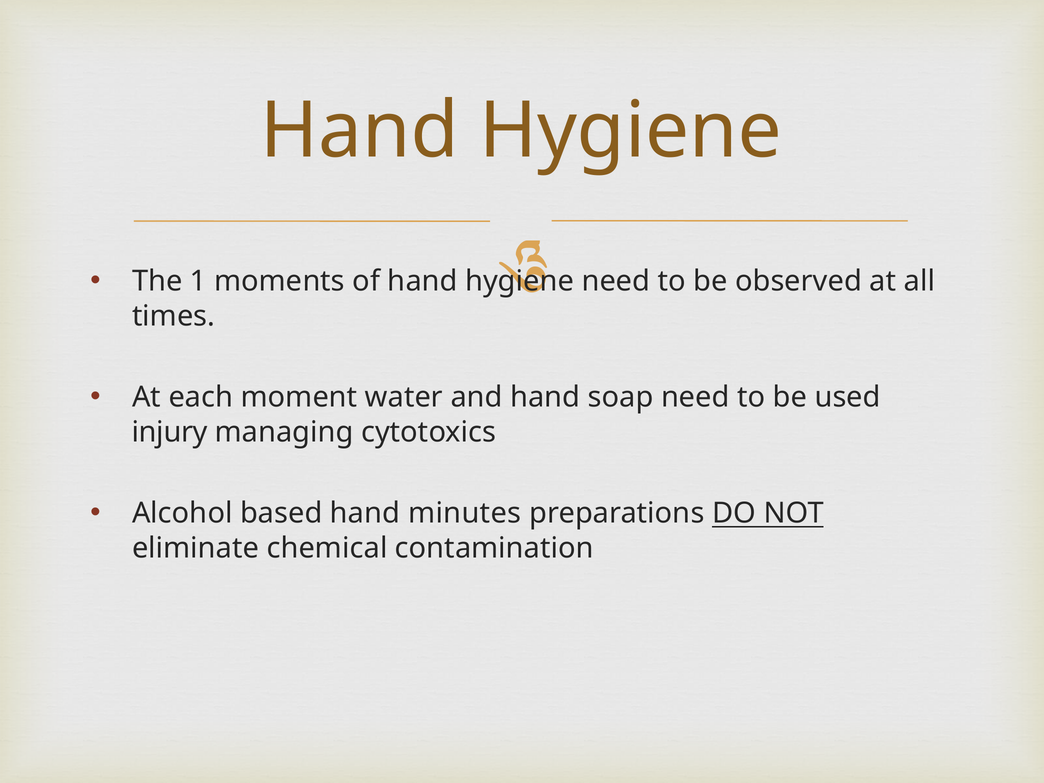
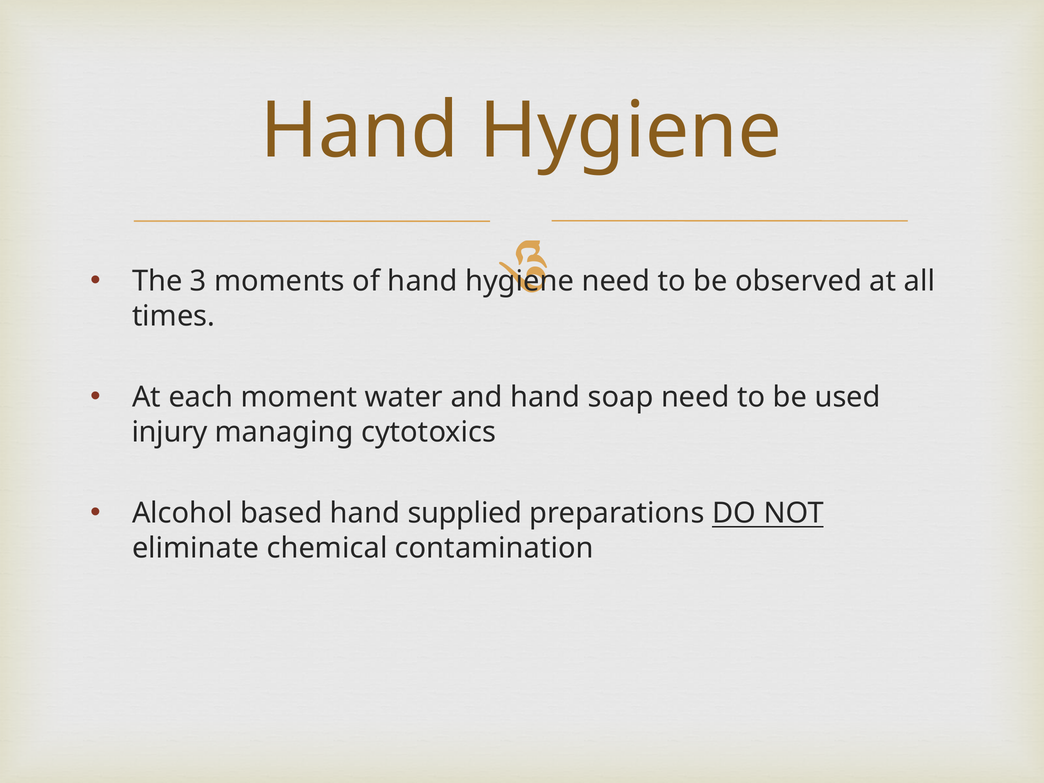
1: 1 -> 3 (198, 281)
minutes: minutes -> supplied (465, 513)
